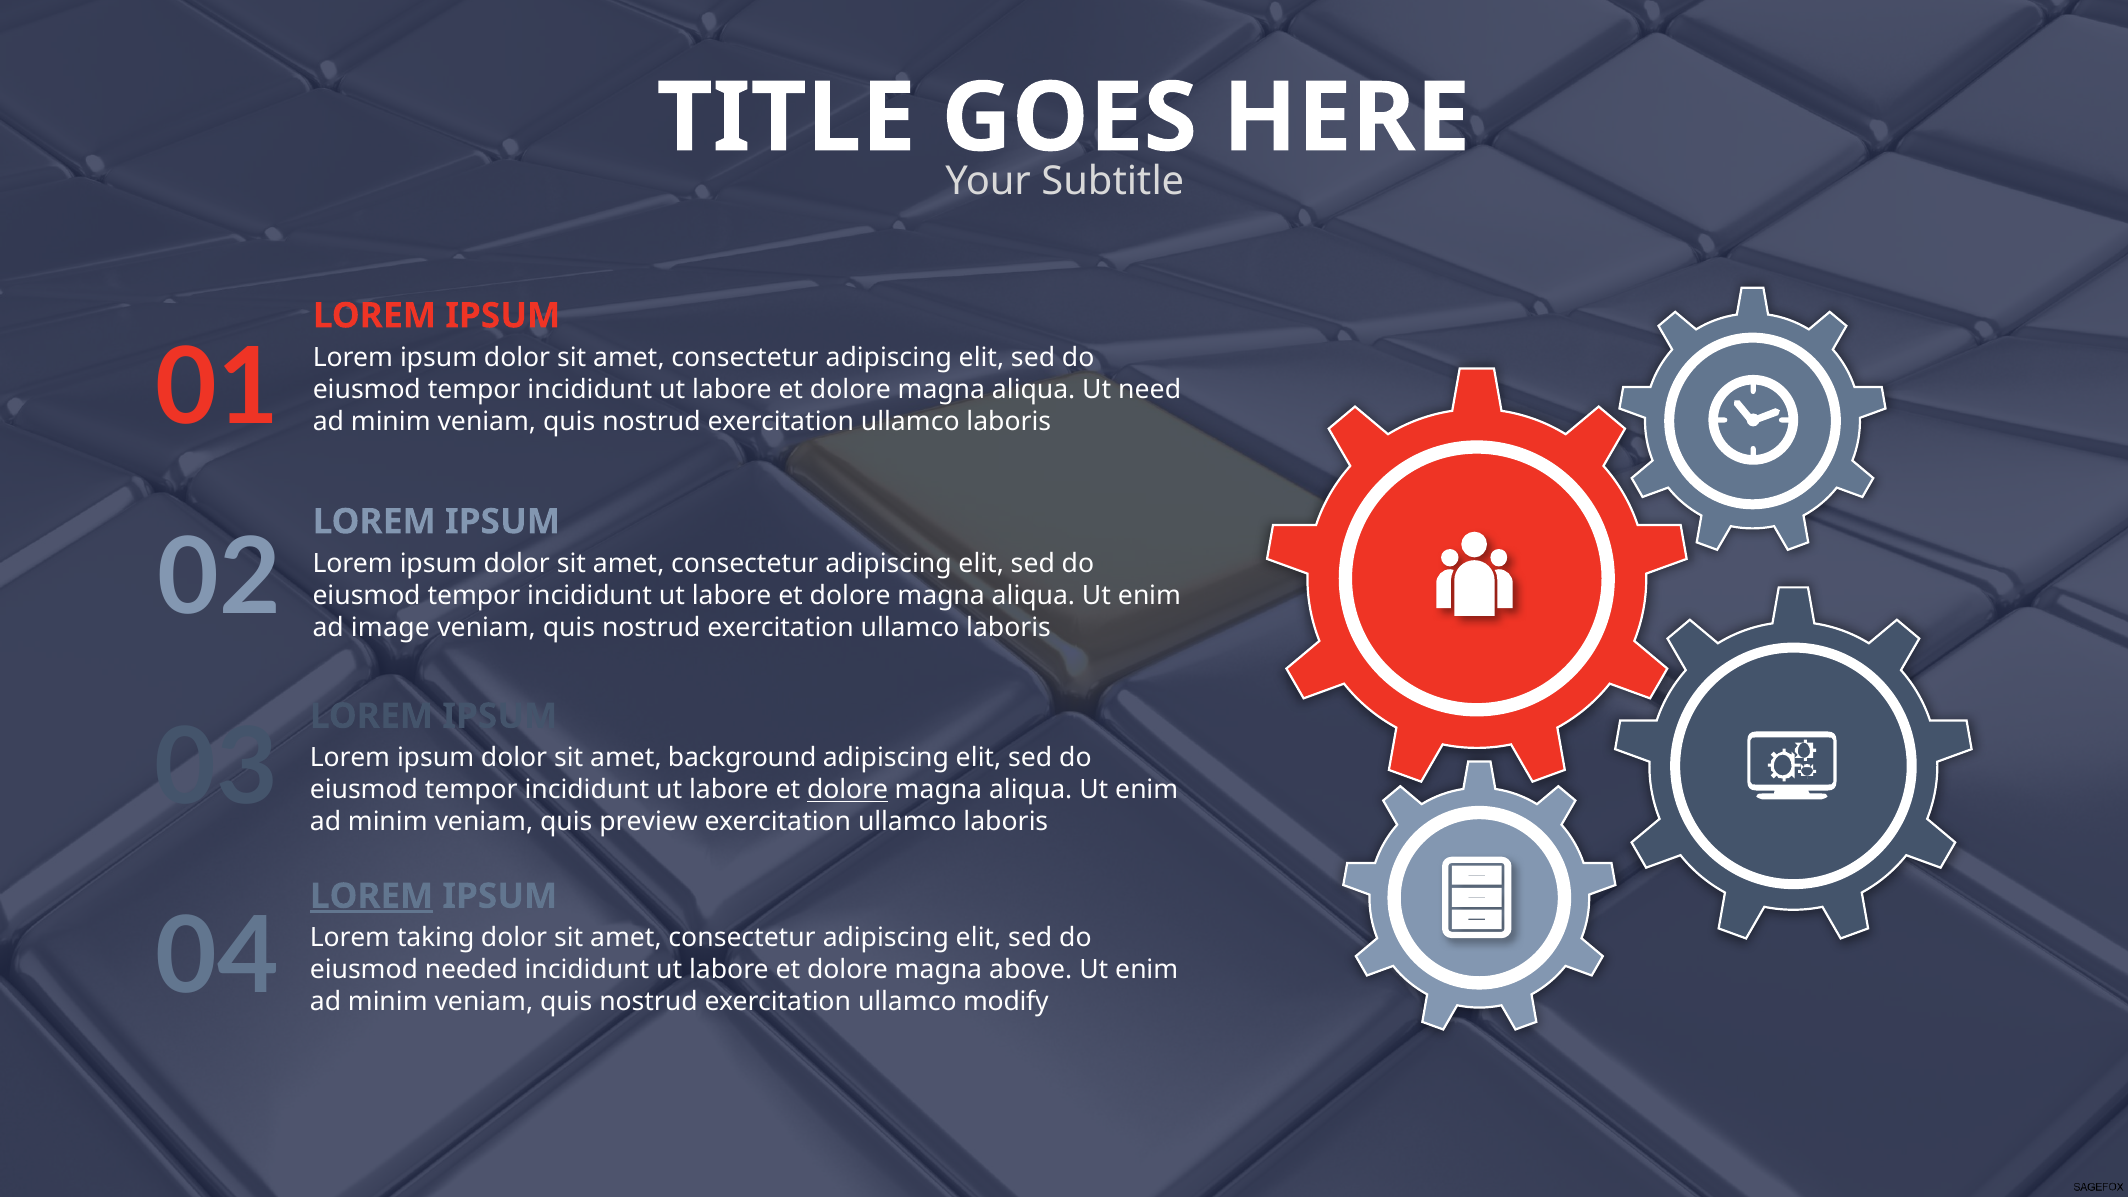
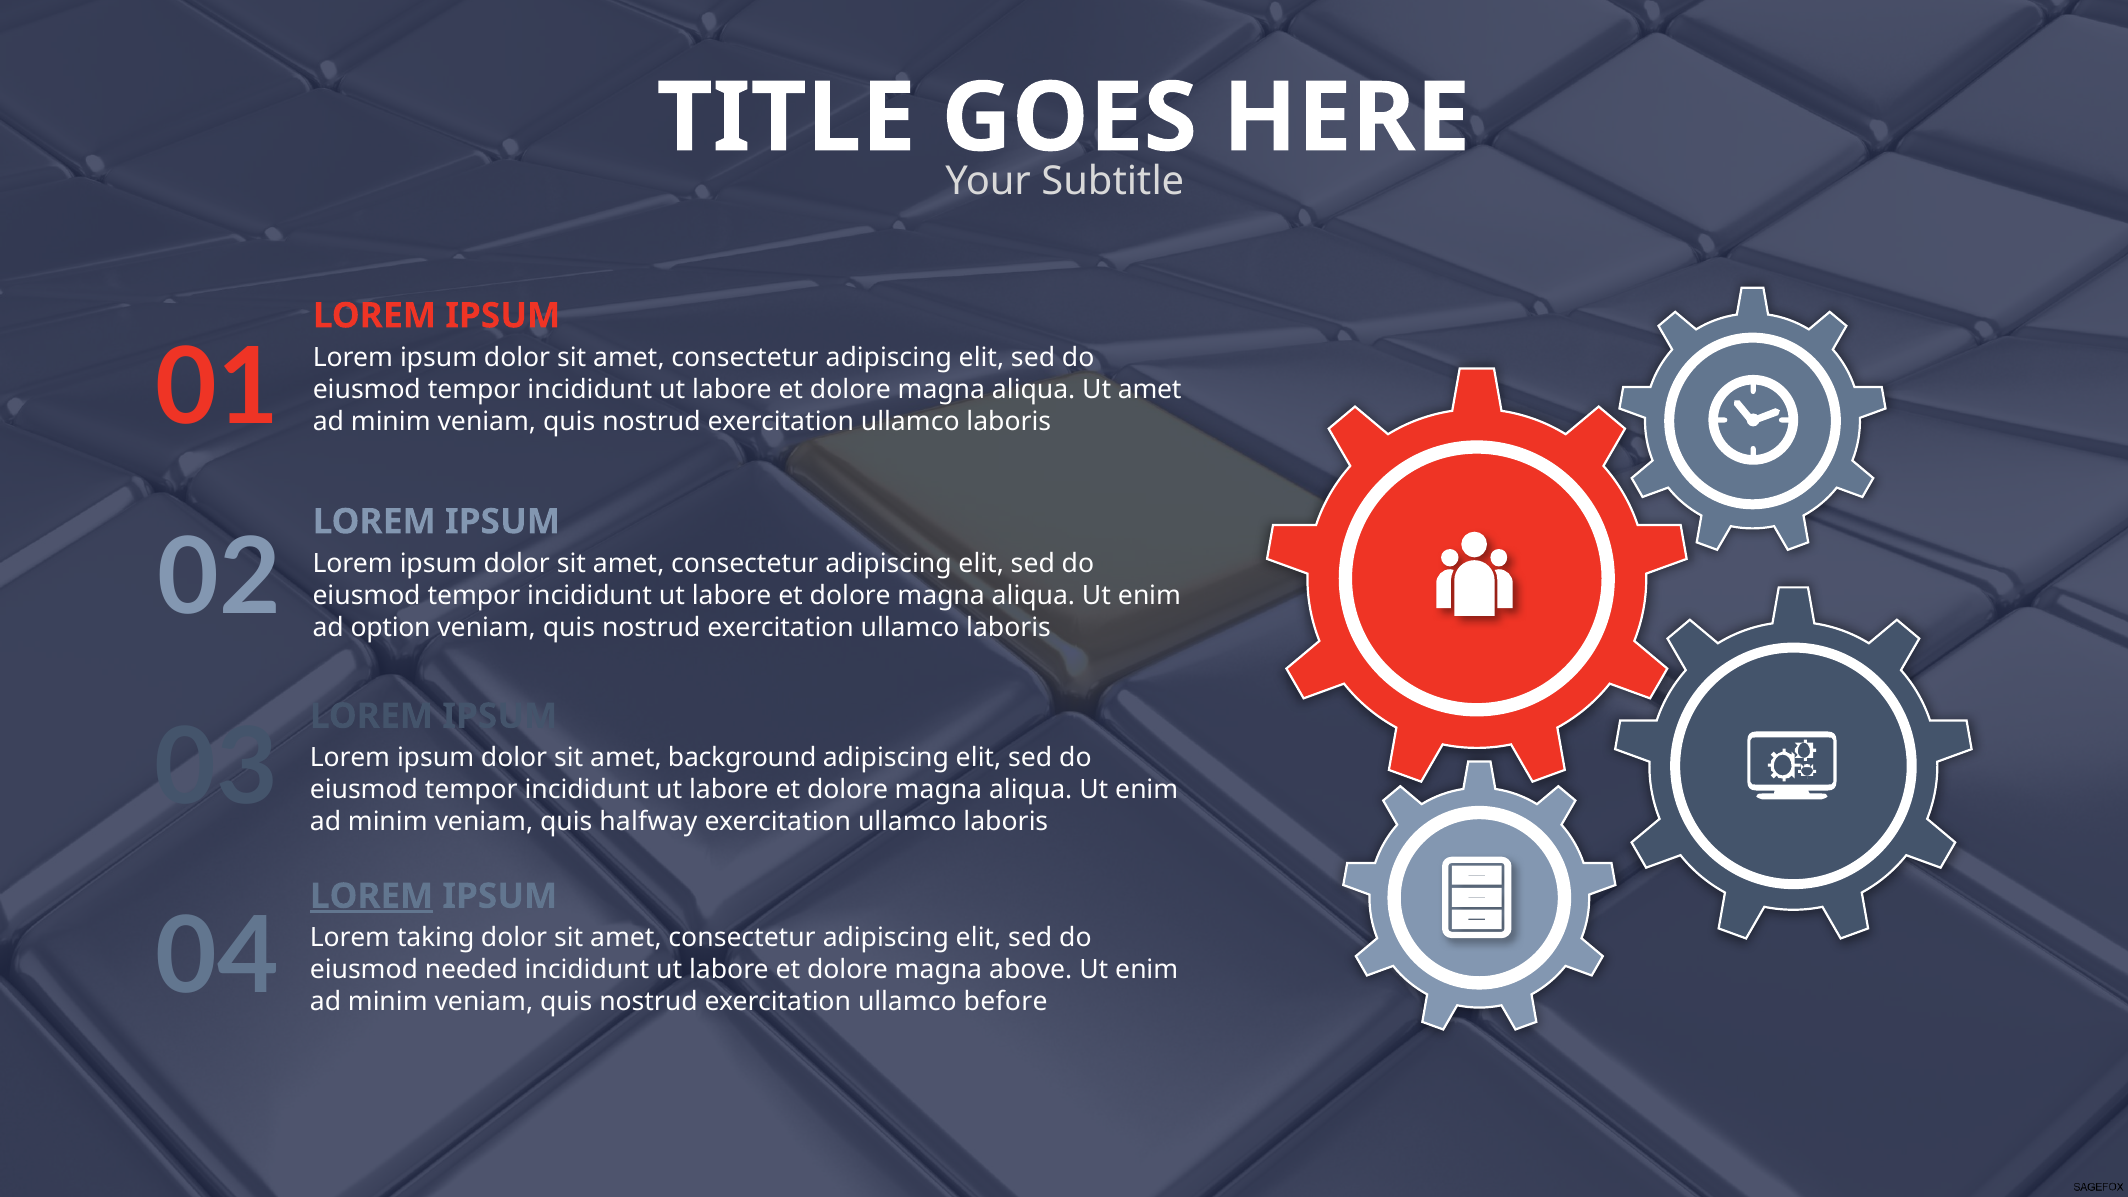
Ut need: need -> amet (1150, 390)
image: image -> option (391, 627)
dolore underline: present -> none (848, 790)
preview: preview -> halfway (648, 822)
modify: modify -> before (1006, 1002)
